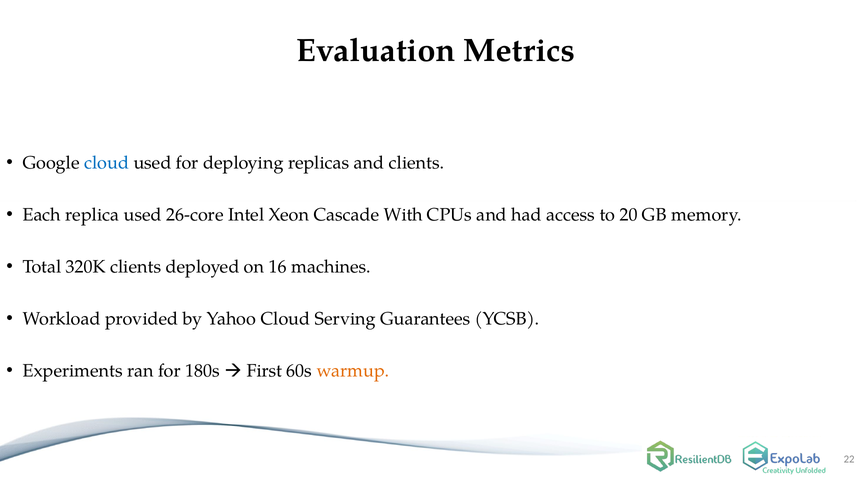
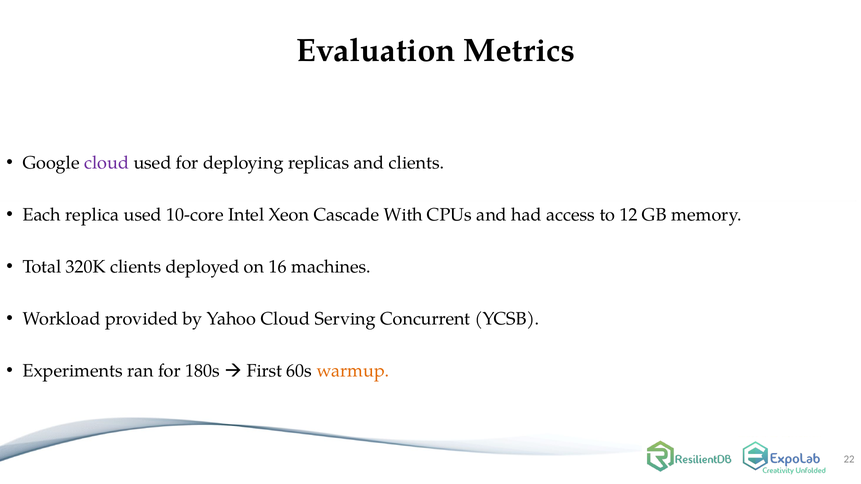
cloud colour: blue -> purple (107, 163)
26-core: 26-core -> 10-core (195, 215)
20: 20 -> 12 (629, 215)
Guarantees: Guarantees -> Concurrent (425, 319)
